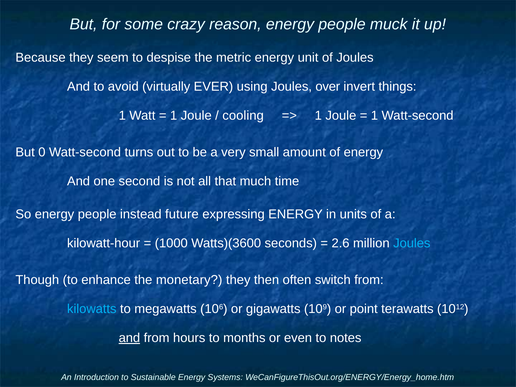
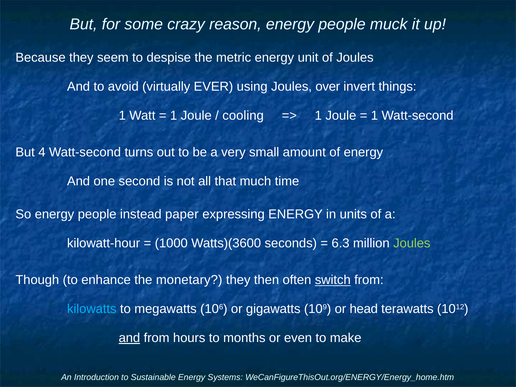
0: 0 -> 4 (42, 152)
future: future -> paper (182, 214)
2.6: 2.6 -> 6.3 (341, 243)
Joules colour: light blue -> light green (412, 243)
switch underline: none -> present (333, 280)
point: point -> head (364, 309)
notes: notes -> make (346, 338)
